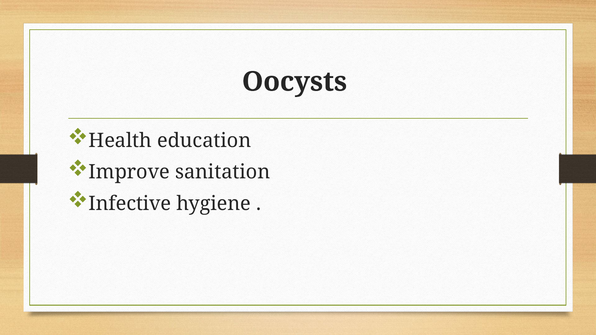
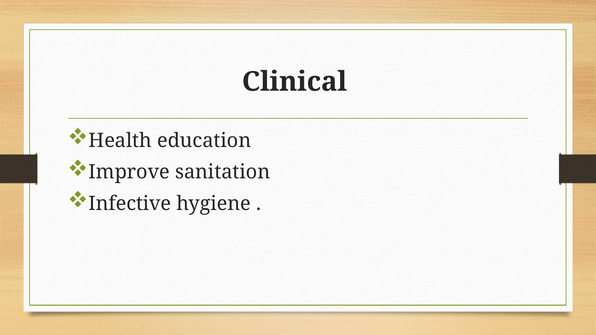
Oocysts: Oocysts -> Clinical (294, 82)
